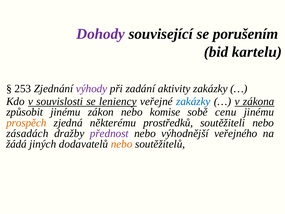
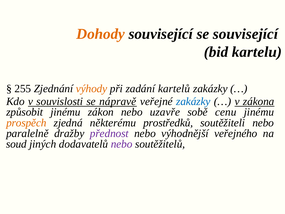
Dohody colour: purple -> orange (101, 34)
se porušením: porušením -> související (246, 34)
253: 253 -> 255 (23, 88)
výhody colour: purple -> orange (92, 88)
aktivity: aktivity -> kartelů (174, 88)
leniency: leniency -> nápravě (118, 101)
komise: komise -> uzavře (165, 112)
zásadách: zásadách -> paralelně (27, 133)
žádá: žádá -> soud (16, 144)
nebo colour: orange -> purple (122, 144)
